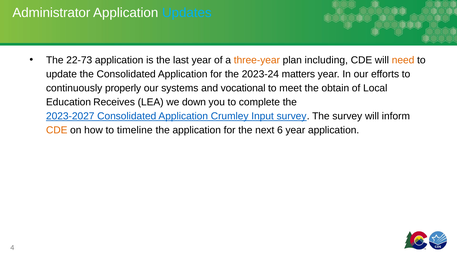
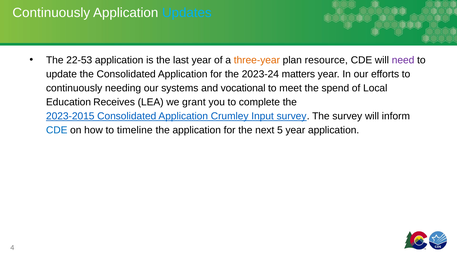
Administrator: Administrator -> Continuously (51, 13)
22-73: 22-73 -> 22-53 (79, 60)
including: including -> resource (326, 60)
need colour: orange -> purple (403, 60)
properly: properly -> needing (123, 88)
obtain: obtain -> spend (335, 88)
down: down -> grant (194, 102)
2023-2027: 2023-2027 -> 2023-2015 (70, 116)
CDE colour: orange -> blue (57, 130)
6: 6 -> 5 (280, 130)
